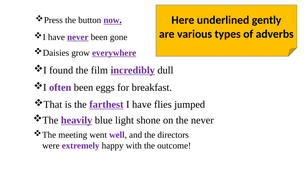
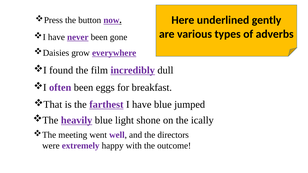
have flies: flies -> blue (163, 105)
the never: never -> ically (202, 120)
